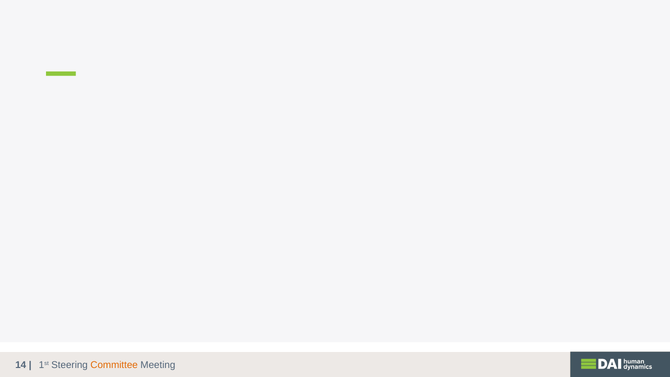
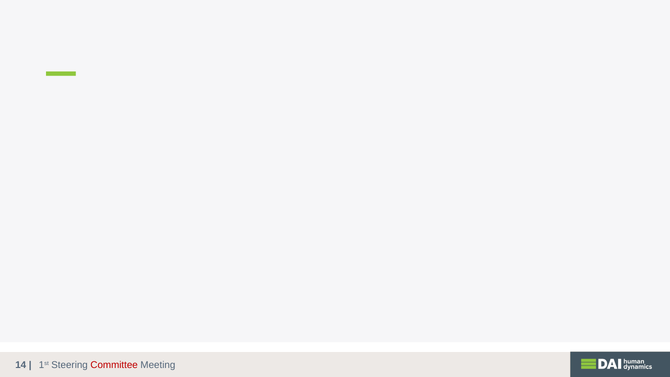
Committee colour: orange -> red (114, 365)
